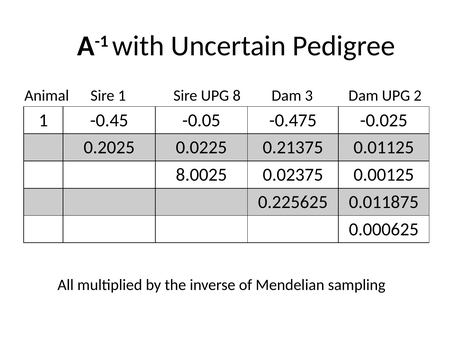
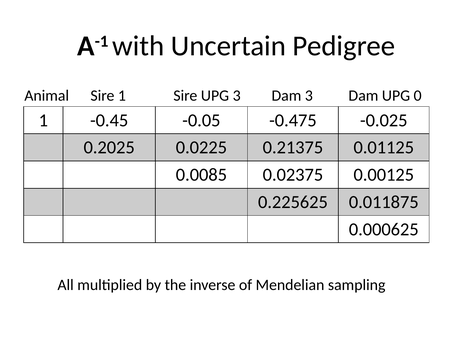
UPG 8: 8 -> 3 (237, 96)
2: 2 -> 0 (418, 96)
8.0025: 8.0025 -> 0.0085 (201, 175)
